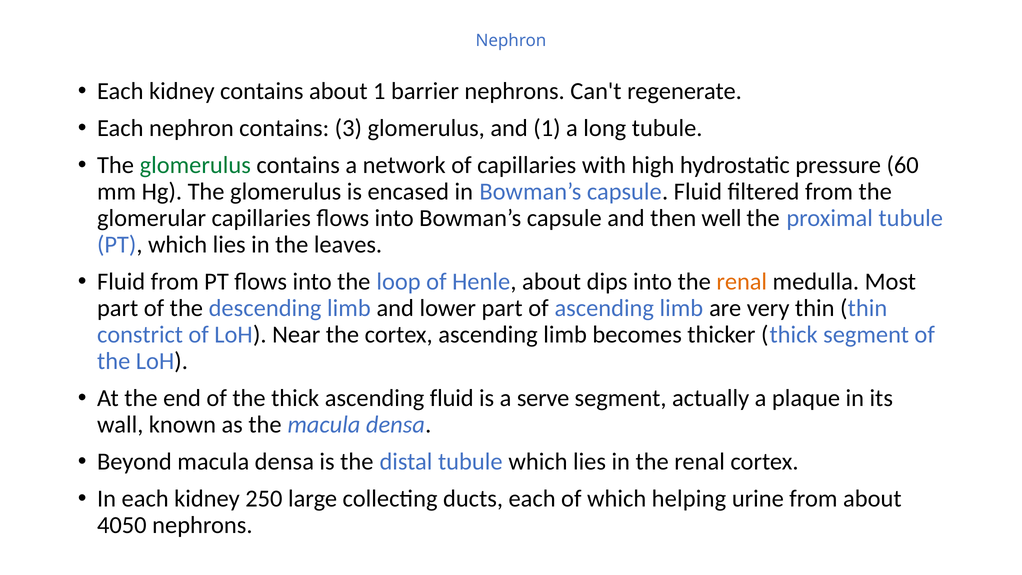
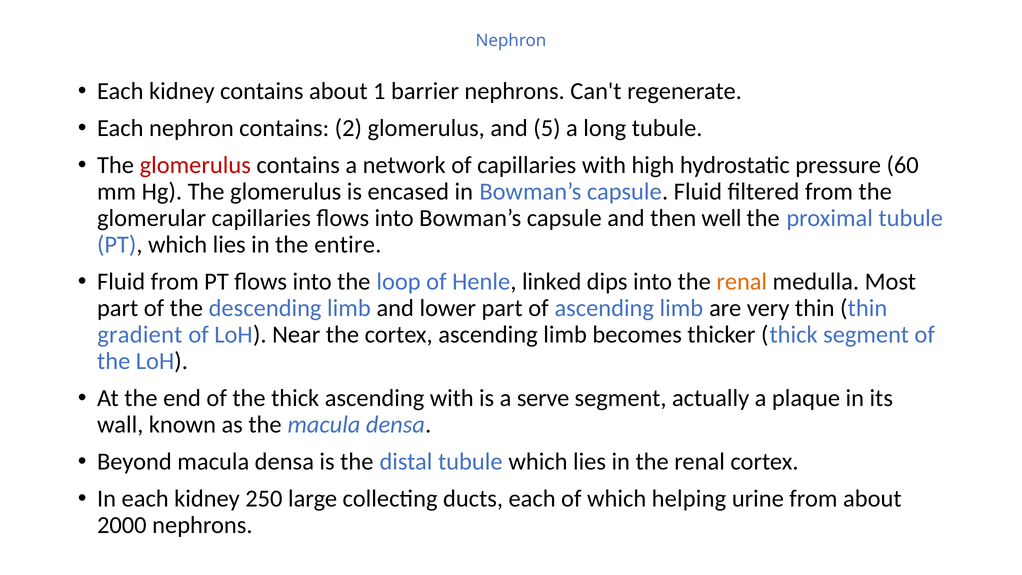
3: 3 -> 2 (348, 128)
and 1: 1 -> 5 (547, 128)
glomerulus colour: green -> red (195, 165)
leaves: leaves -> entire (348, 245)
Henle about: about -> linked (552, 282)
constrict: constrict -> gradient (140, 335)
ascending fluid: fluid -> with (452, 398)
4050: 4050 -> 2000 (122, 525)
